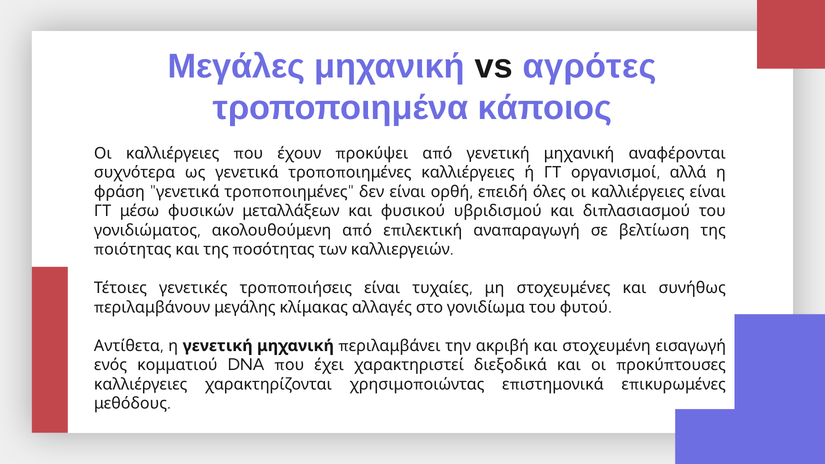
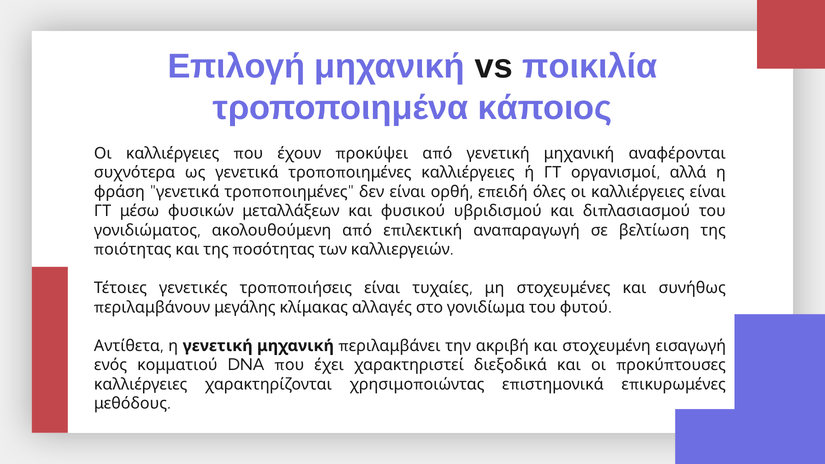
Μεγάλες: Μεγάλες -> Επιλογή (236, 67)
αγρότες: αγρότες -> ποικιλία (590, 67)
